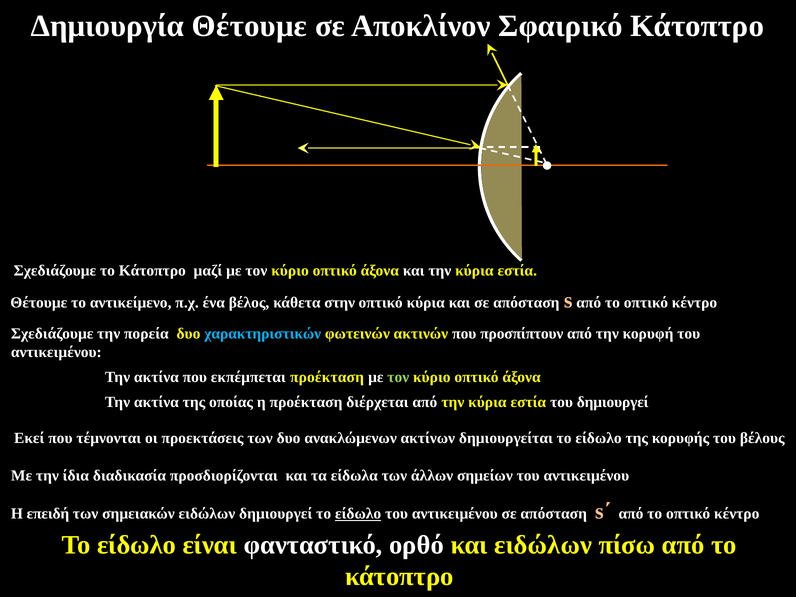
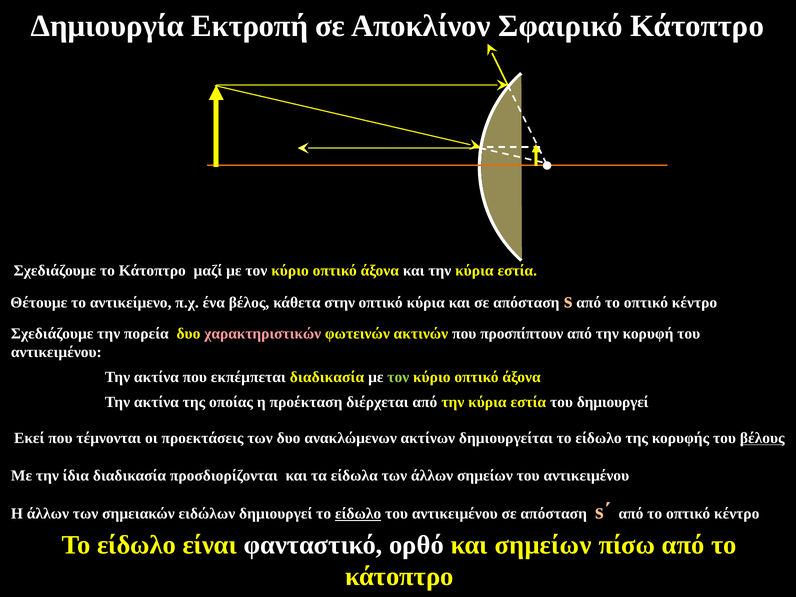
Δημιουργία Θέτουμε: Θέτουμε -> Εκτροπή (250, 26)
χαρακτηριστικών colour: light blue -> pink (263, 333)
εκπέμπεται προέκταση: προέκταση -> διαδικασία (327, 377)
βέλους underline: none -> present (762, 438)
Η επειδή: επειδή -> άλλων (48, 514)
και ειδώλων: ειδώλων -> σημείων (543, 545)
